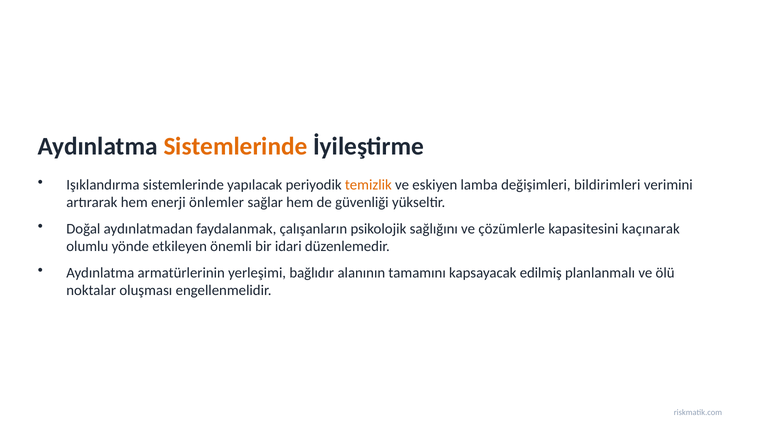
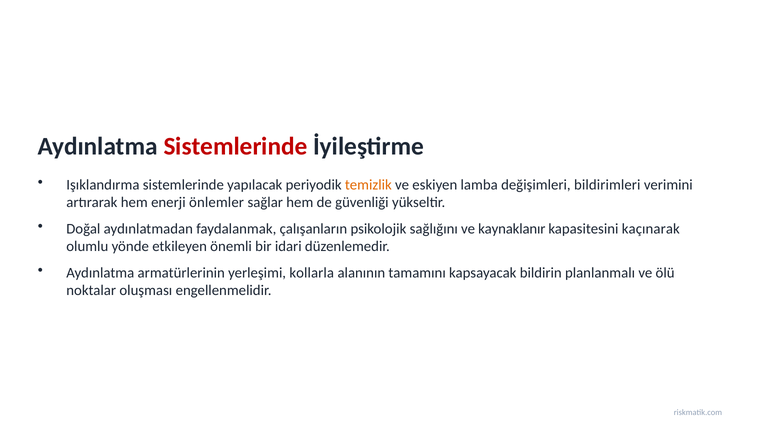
Sistemlerinde colour: orange -> red (236, 146)
çözümlerle: çözümlerle -> kaynaklanır (512, 228)
bağlıdır: bağlıdır -> kollarla (312, 272)
edilmiş: edilmiş -> bildirin (541, 272)
